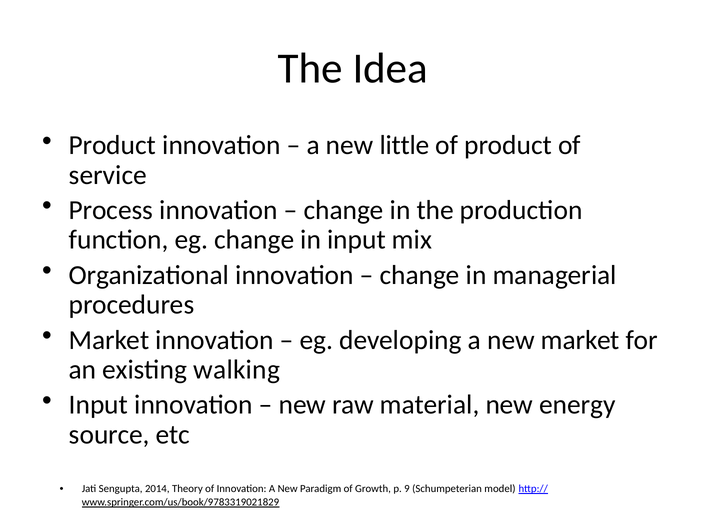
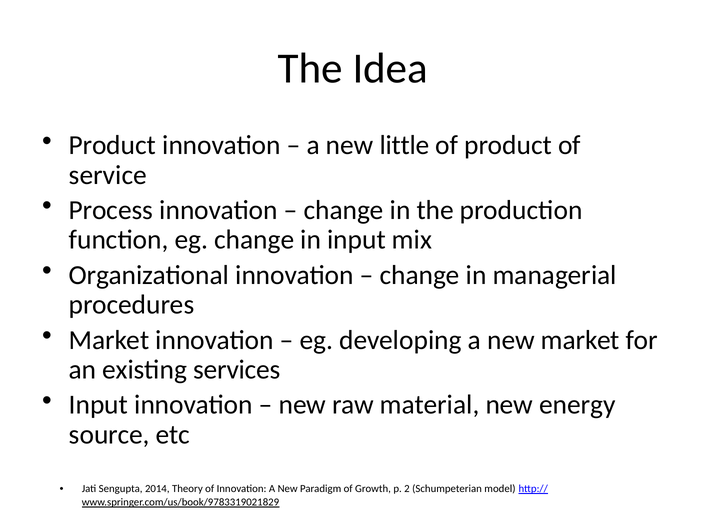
walking: walking -> services (237, 370)
9: 9 -> 2 (407, 489)
